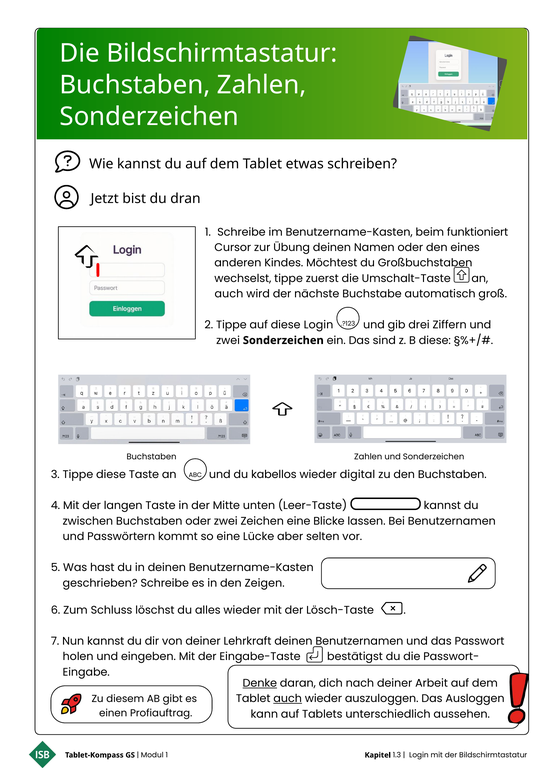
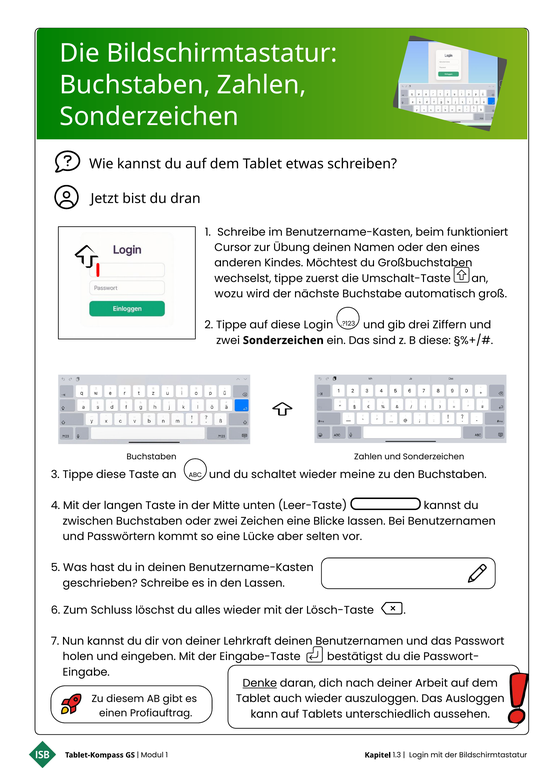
auch: auch -> wozu (229, 294)
kabellos: kabellos -> schaltet (274, 475)
digital: digital -> meine (357, 475)
den Zeigen: Zeigen -> Lassen (265, 583)
auch underline: present -> none (288, 699)
